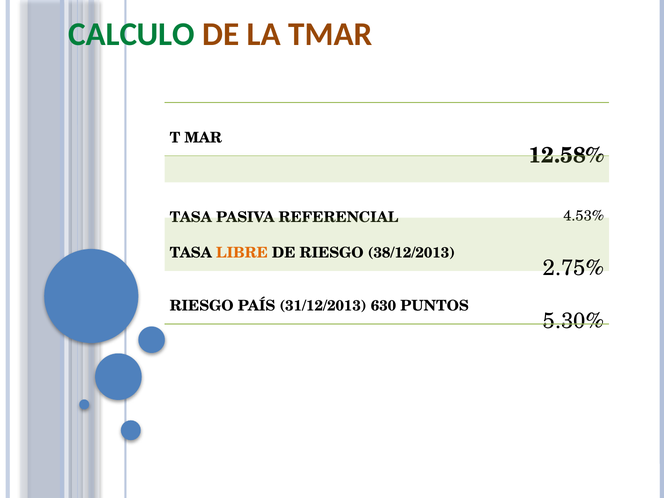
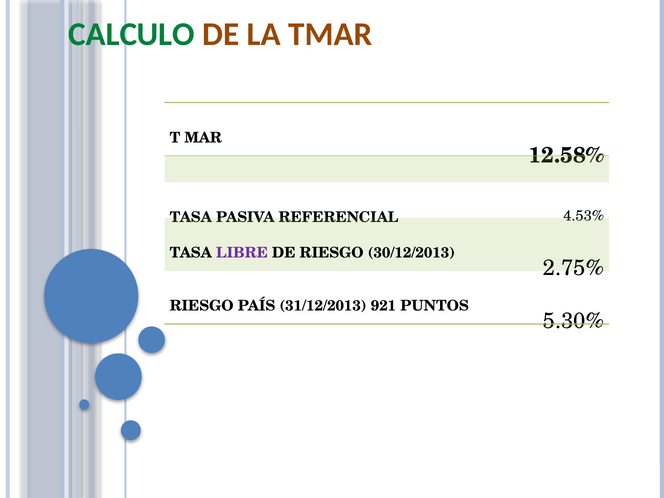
LIBRE colour: orange -> purple (242, 253)
38/12/2013: 38/12/2013 -> 30/12/2013 (411, 253)
630: 630 -> 921 (383, 306)
